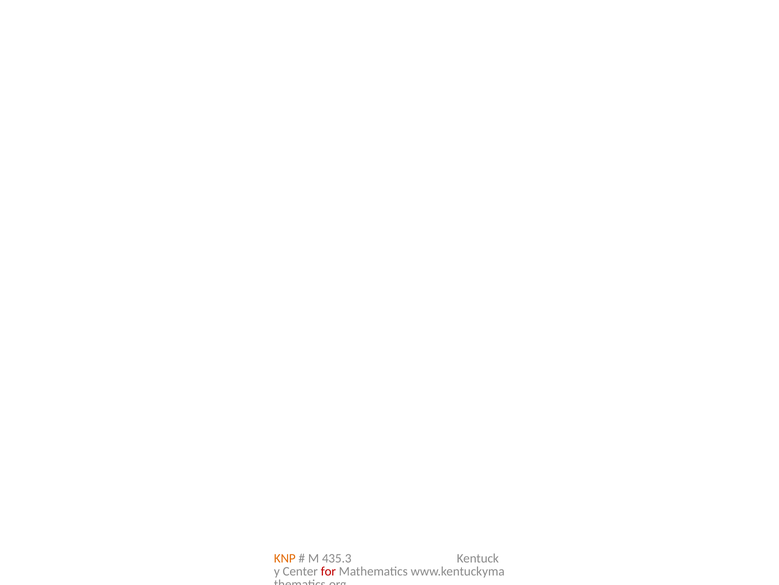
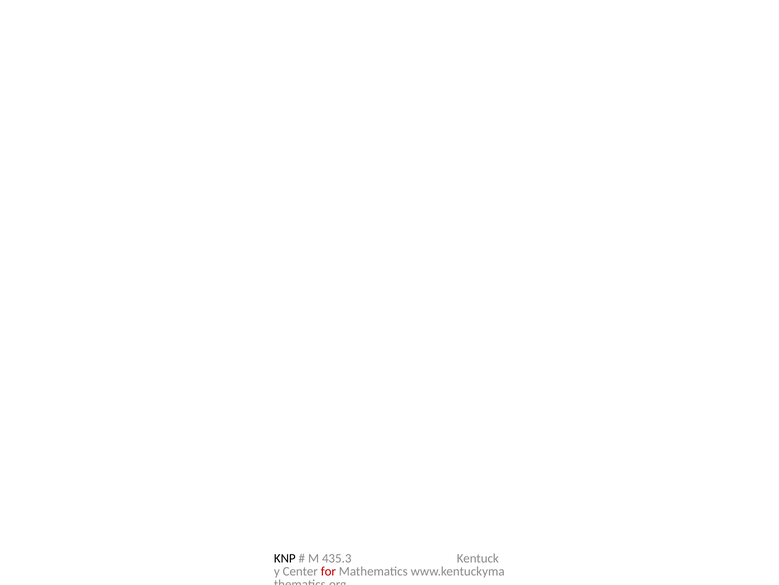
KNP colour: orange -> black (285, 558)
